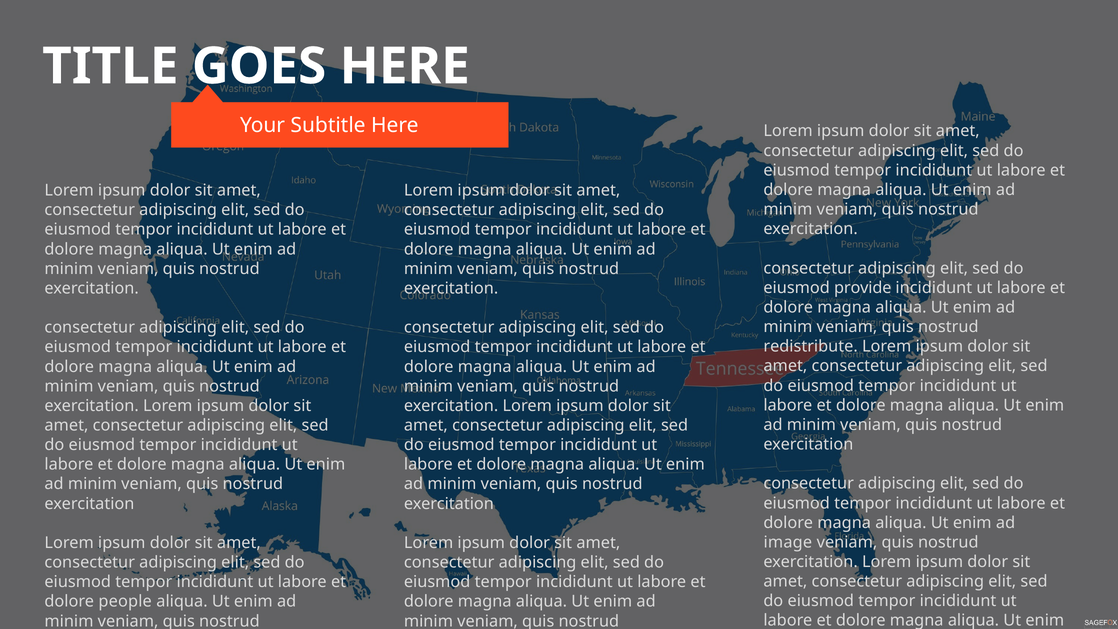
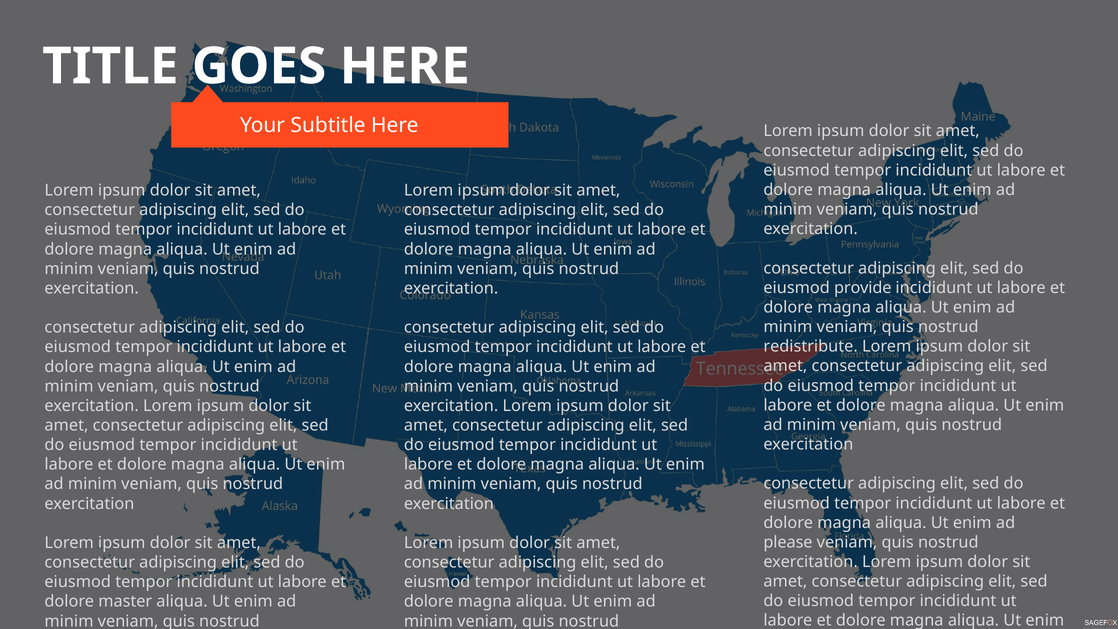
image: image -> please (788, 542)
people: people -> master (125, 601)
